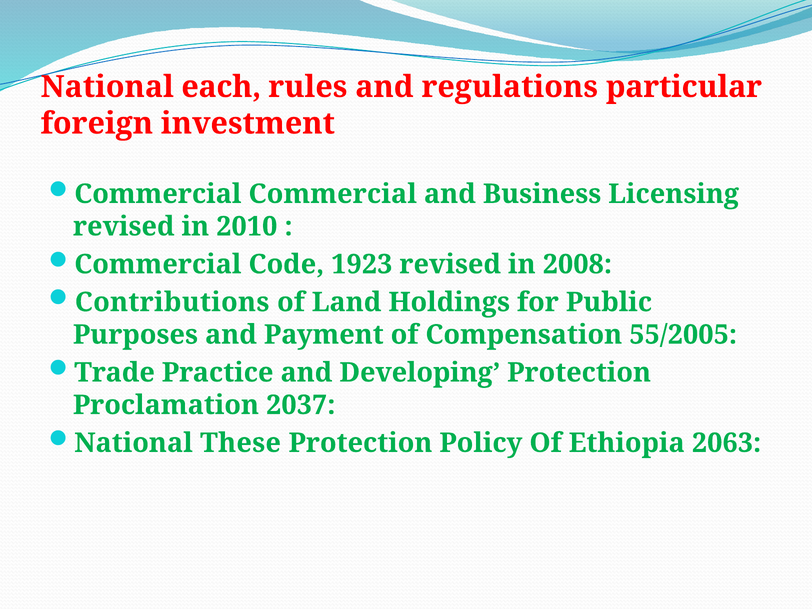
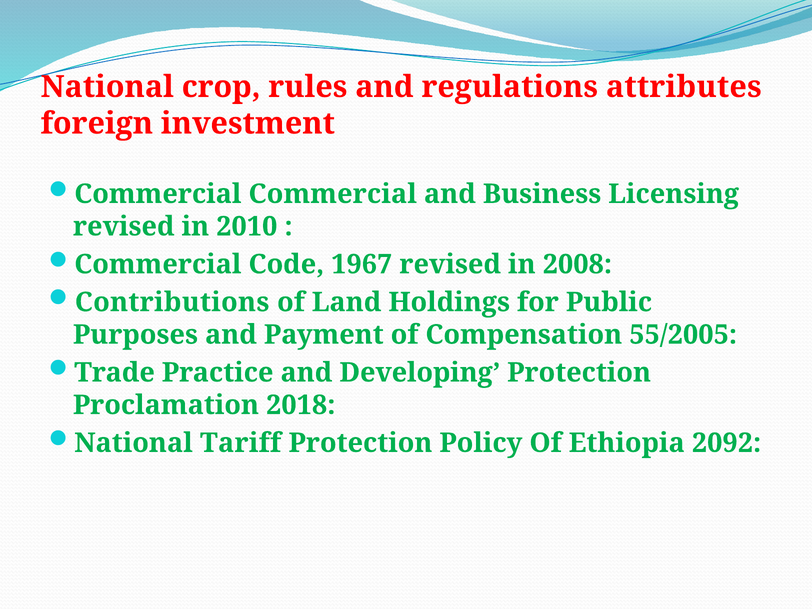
each: each -> crop (221, 87)
particular: particular -> attributes (684, 87)
1923: 1923 -> 1967 (362, 264)
2037: 2037 -> 2018 (301, 405)
These: These -> Tariff (241, 443)
2063: 2063 -> 2092 (727, 443)
